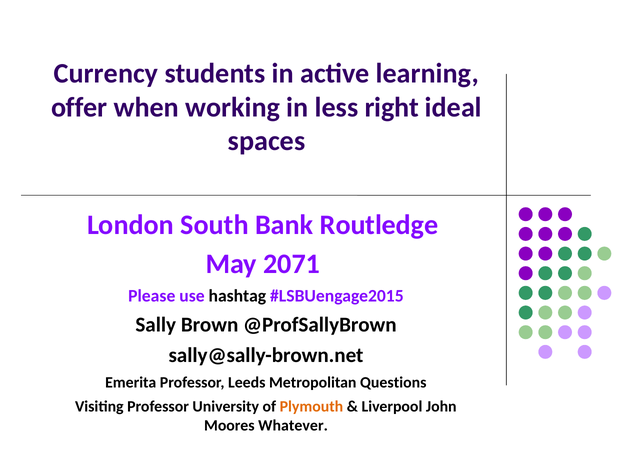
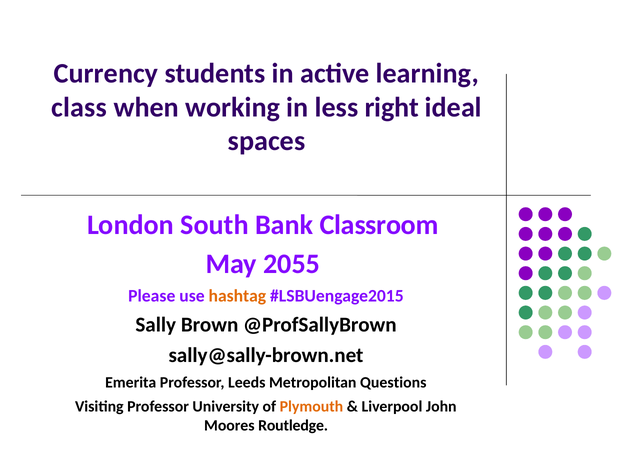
offer: offer -> class (79, 107)
Routledge: Routledge -> Classroom (379, 225)
2071: 2071 -> 2055 (292, 264)
hashtag colour: black -> orange (237, 296)
Whatever: Whatever -> Routledge (293, 425)
